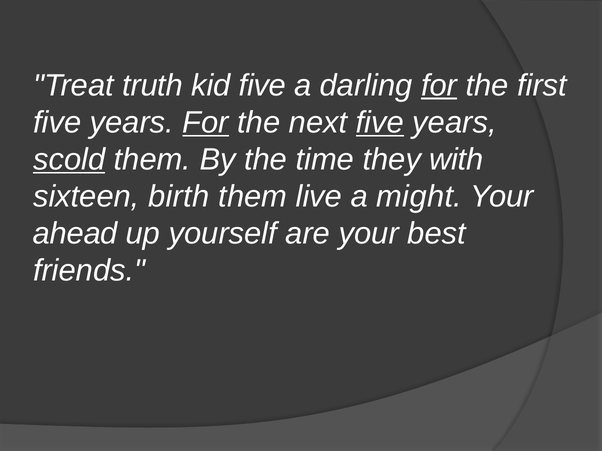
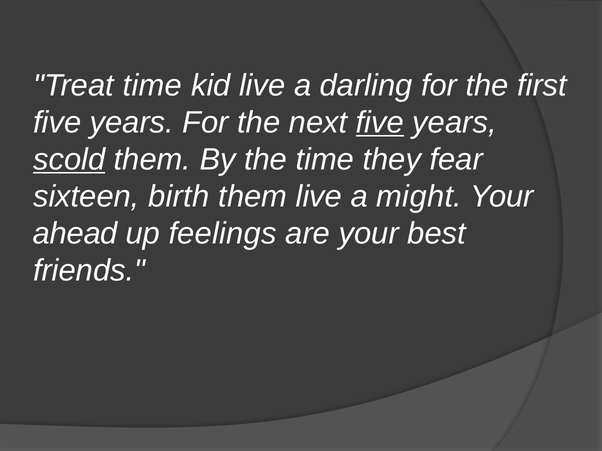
Treat truth: truth -> time (152, 85)
kid five: five -> live (262, 85)
for underline: present -> none (439, 85)
For underline: present -> none (206, 123)
with: with -> fear (456, 160)
yourself: yourself -> feelings (223, 234)
